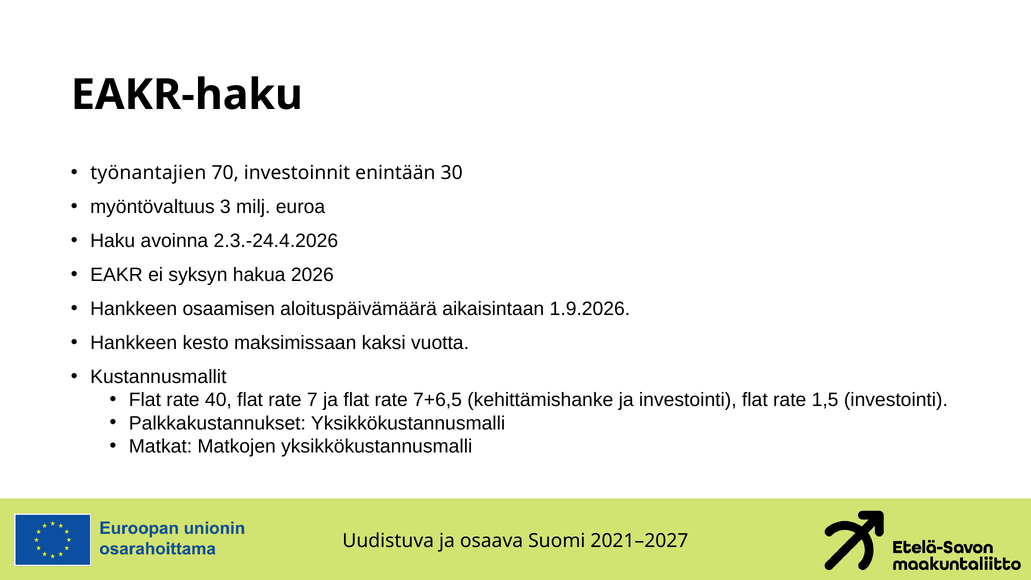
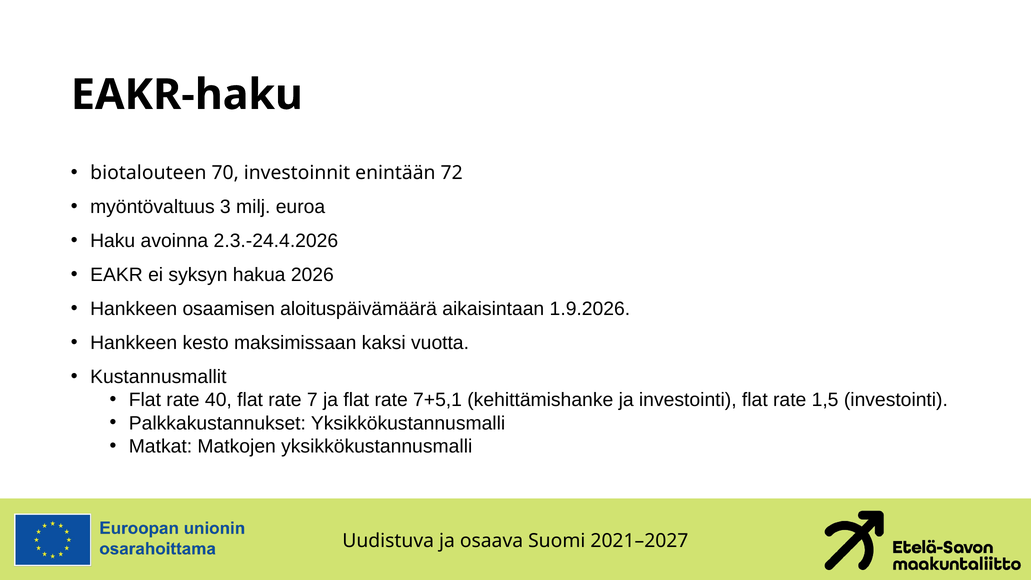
työnantajien: työnantajien -> biotalouteen (148, 173)
30: 30 -> 72 (452, 173)
7+6,5: 7+6,5 -> 7+5,1 (438, 400)
